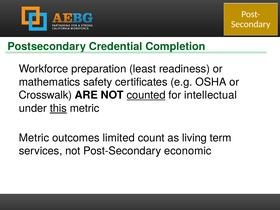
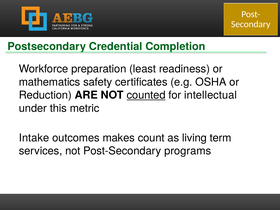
Crosswalk: Crosswalk -> Reduction (45, 95)
this underline: present -> none (58, 108)
Metric: Metric -> Intake (34, 138)
limited: limited -> makes (119, 138)
economic: economic -> programs (188, 151)
